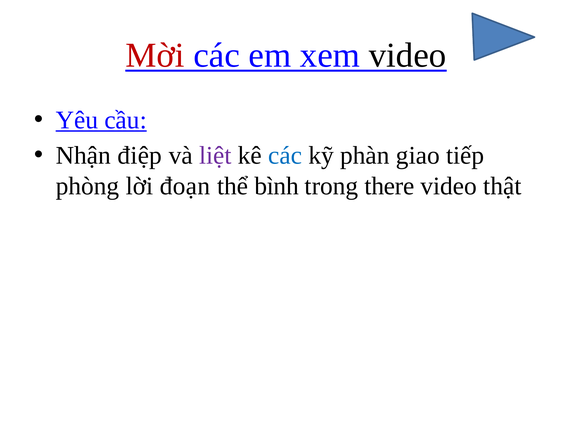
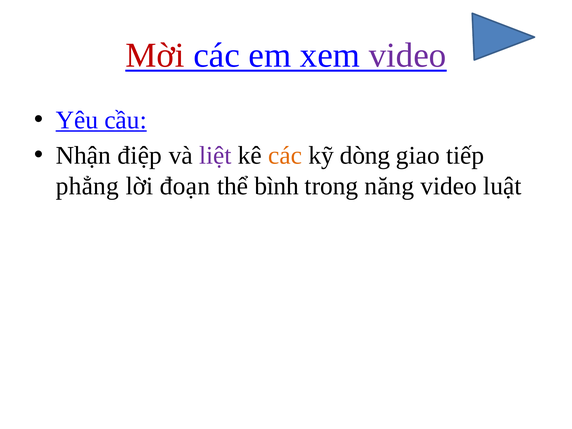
video colour: black -> purple (408, 55)
các colour: blue -> orange (285, 156)
phàn: phàn -> dòng (365, 156)
phòng: phòng -> phẳng (87, 186)
there: there -> năng (389, 186)
thật: thật -> luật (502, 186)
